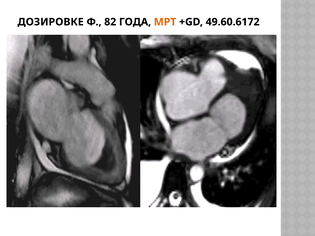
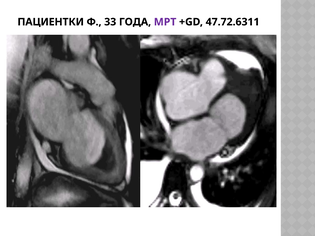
ДОЗИРОВКЕ: ДОЗИРОВКЕ -> ПАЦИЕНТКИ (51, 22)
82: 82 -> 33 (110, 22)
МРТ colour: orange -> purple (165, 22)
49.60.6172: 49.60.6172 -> 47.72.6311 (233, 22)
